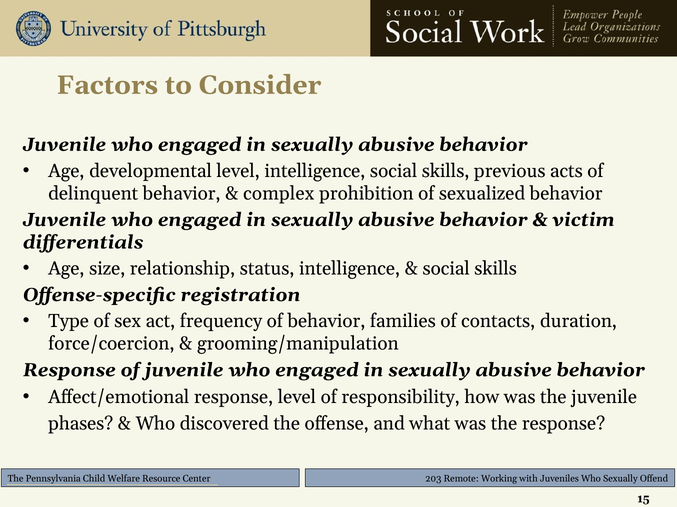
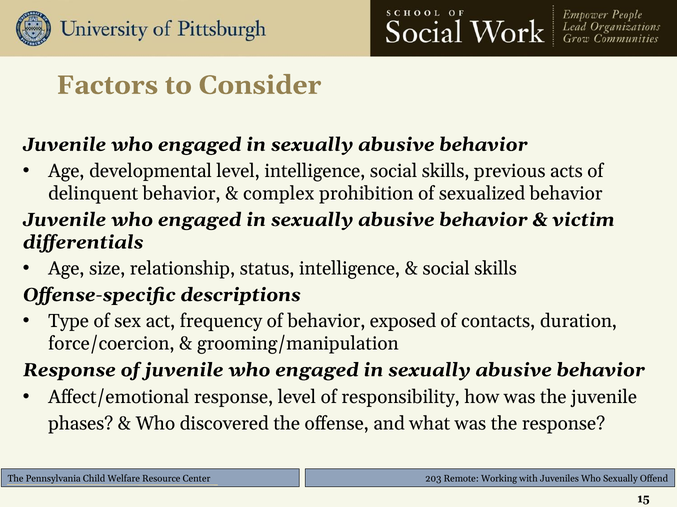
registration: registration -> descriptions (241, 295)
families: families -> exposed (403, 322)
